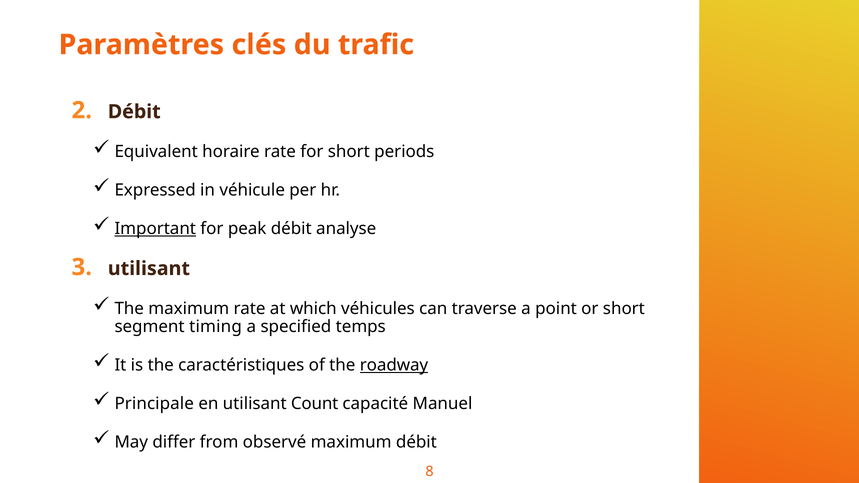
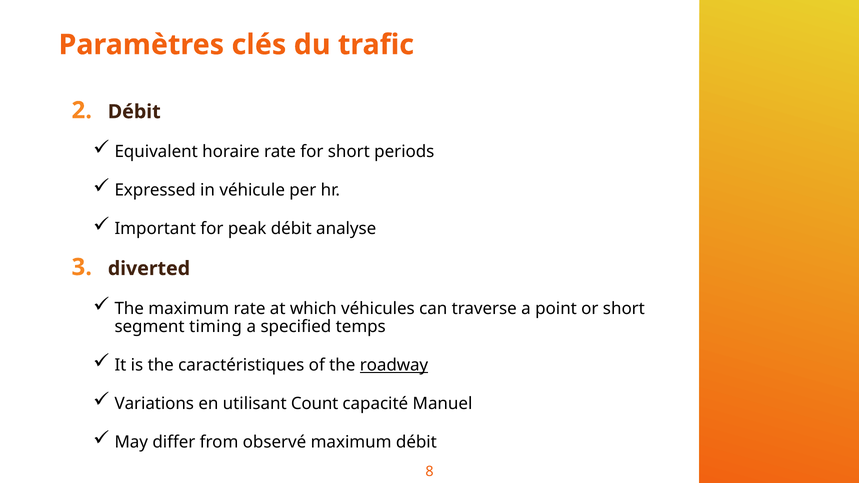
Important underline: present -> none (155, 229)
utilisant: utilisant -> diverted (149, 269)
Principale: Principale -> Variations (154, 404)
